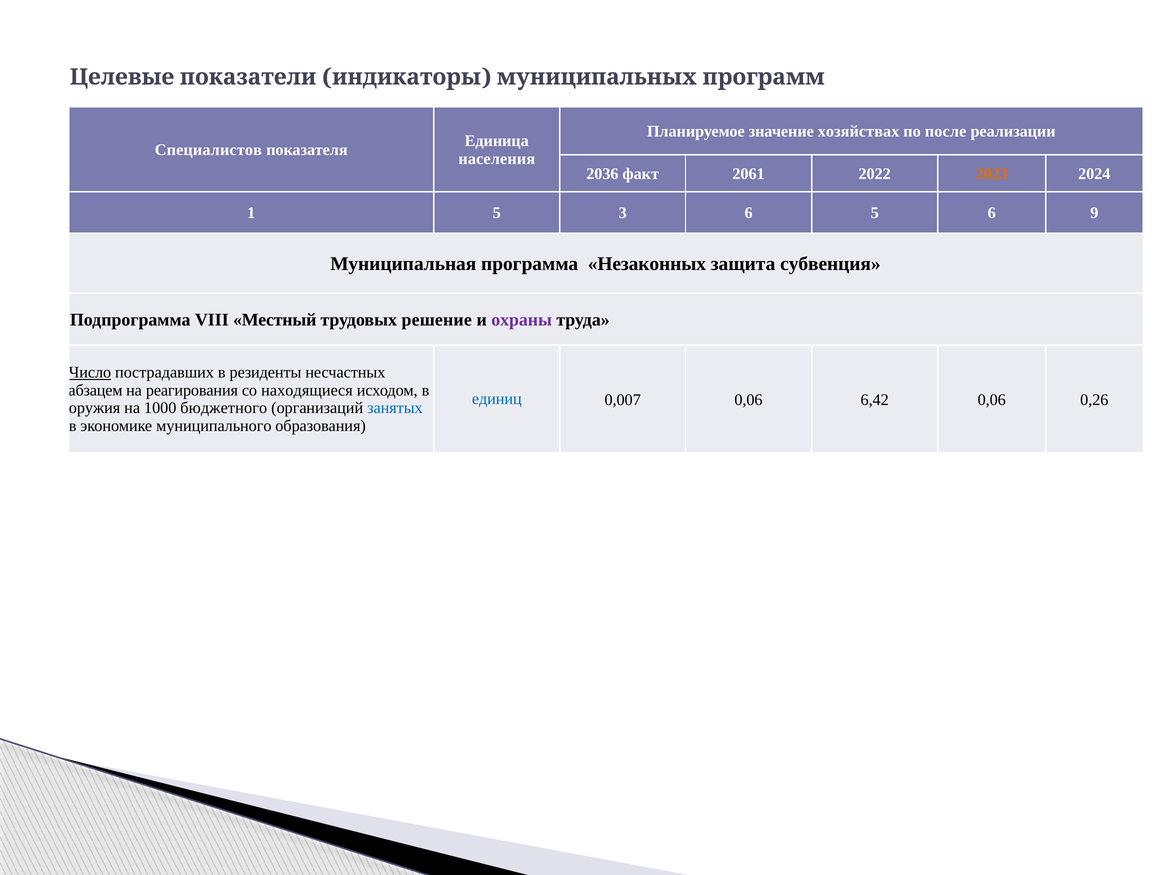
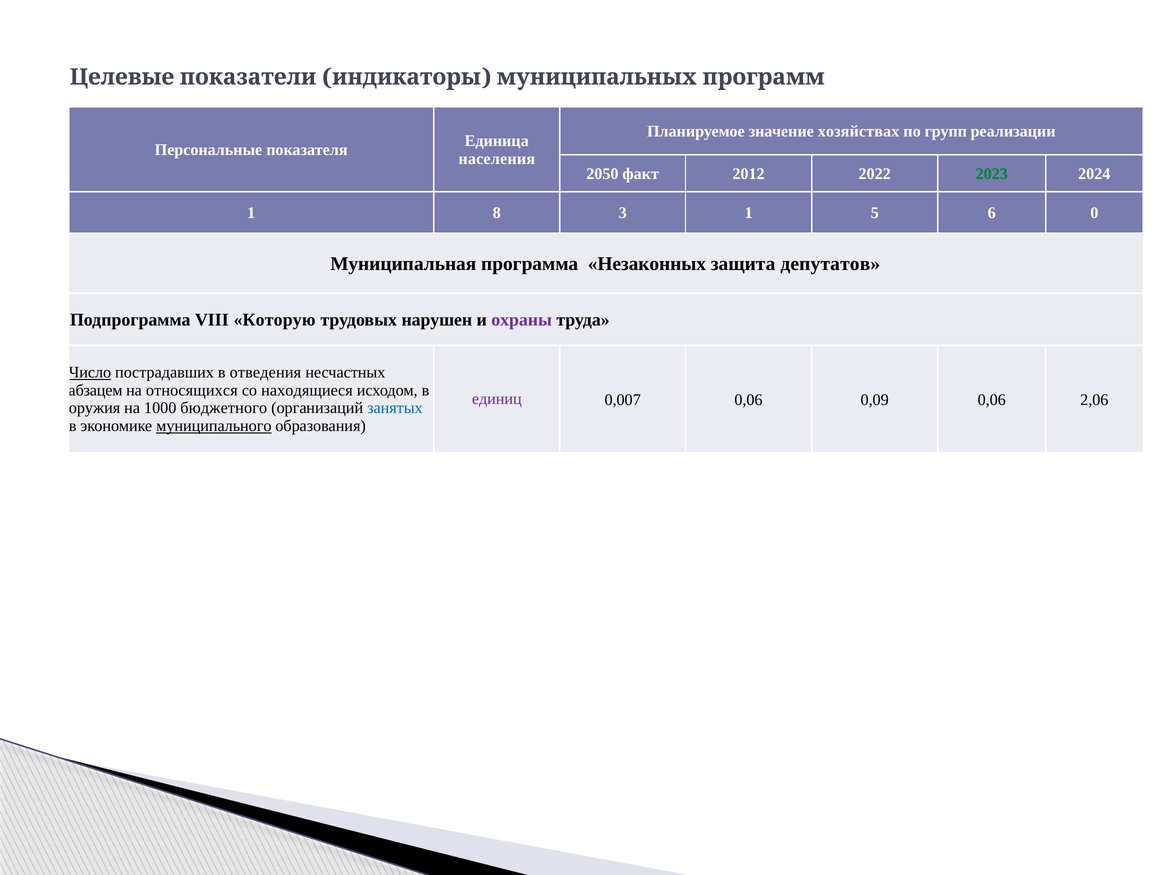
после: после -> групп (946, 131)
Специалистов: Специалистов -> Персональные (209, 150)
2036: 2036 -> 2050 (602, 174)
2061: 2061 -> 2012 (749, 174)
2023 colour: orange -> green (992, 174)
1 5: 5 -> 8 (497, 213)
3 6: 6 -> 1 (749, 213)
9: 9 -> 0 (1094, 213)
субвенция: субвенция -> депутатов (830, 264)
Местный: Местный -> Которую (275, 320)
решение: решение -> нарушен (437, 320)
резиденты: резиденты -> отведения (265, 372)
реагирования: реагирования -> относящихся (192, 390)
единиц colour: blue -> purple (497, 399)
6,42: 6,42 -> 0,09 (875, 399)
0,26: 0,26 -> 2,06 (1094, 399)
муниципального underline: none -> present (214, 426)
